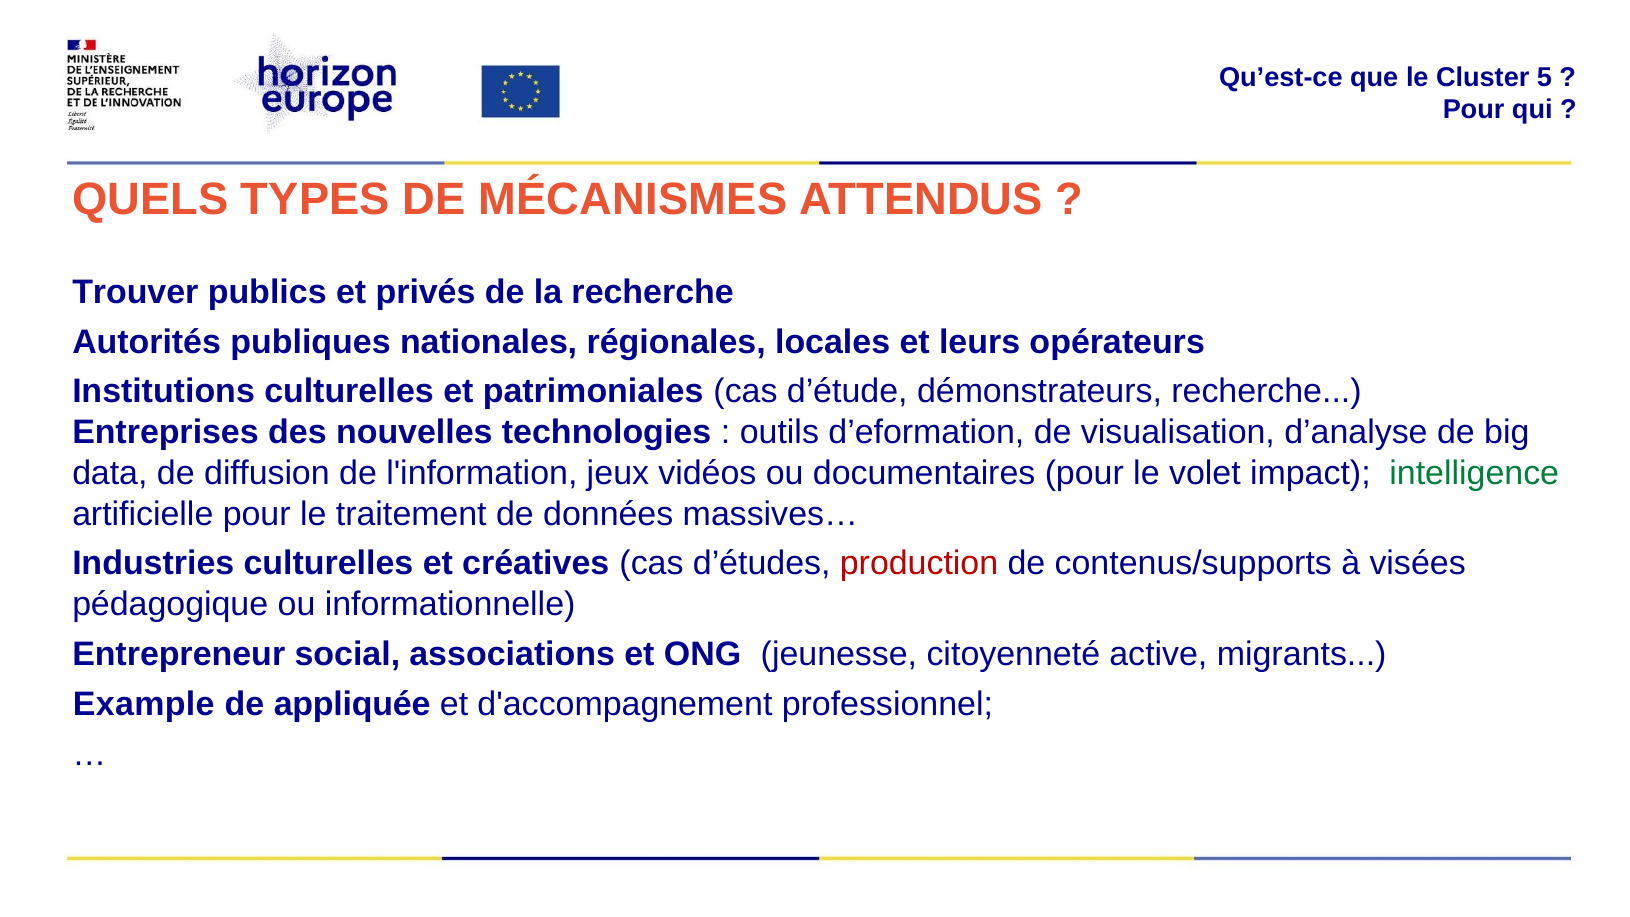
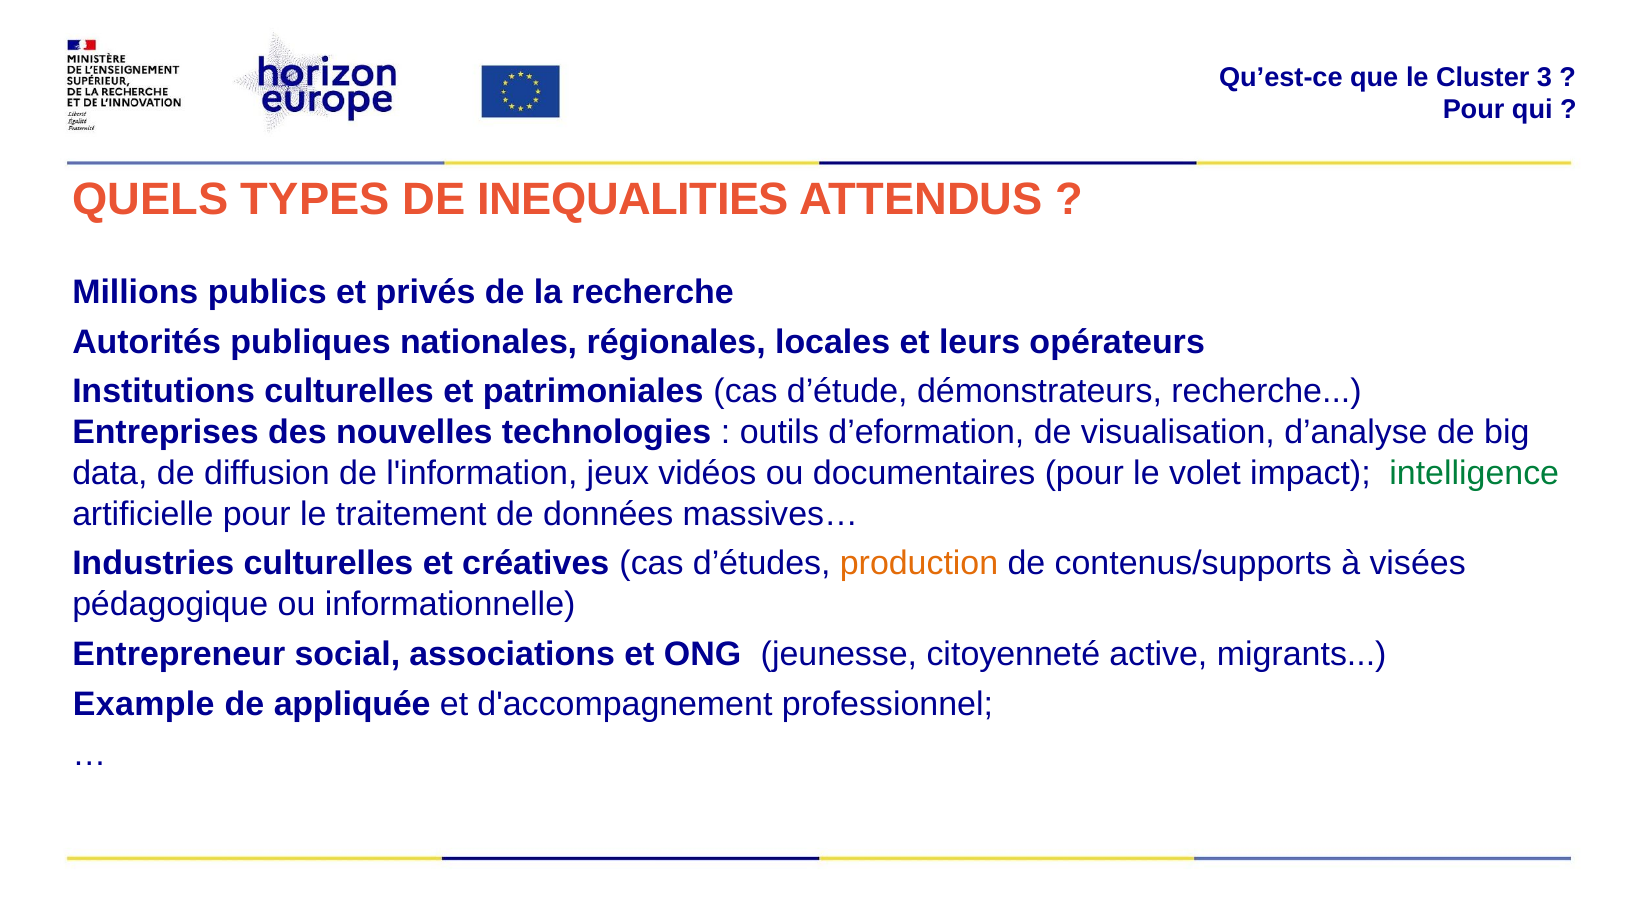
5: 5 -> 3 (1544, 77)
MÉCANISMES: MÉCANISMES -> INEQUALITIES (633, 200)
Trouver: Trouver -> Millions (135, 292)
production colour: red -> orange (919, 564)
